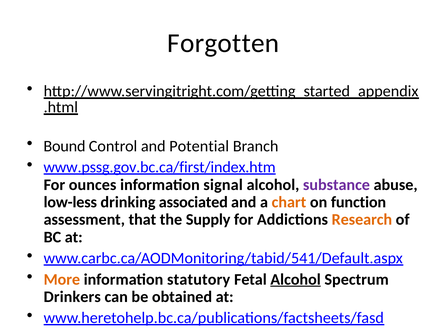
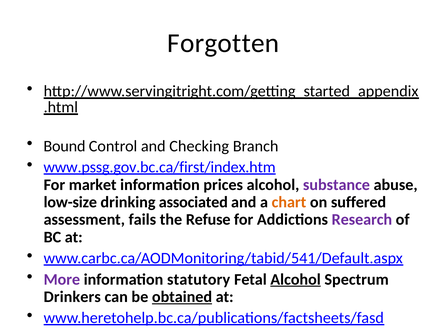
Potential: Potential -> Checking (199, 146)
ounces: ounces -> market (93, 185)
signal: signal -> prices (223, 185)
low-less: low-less -> low-size (70, 202)
function: function -> suffered (359, 202)
that: that -> fails (142, 220)
Supply: Supply -> Refuse (208, 220)
Research colour: orange -> purple (362, 220)
More colour: orange -> purple (62, 280)
obtained underline: none -> present (182, 297)
